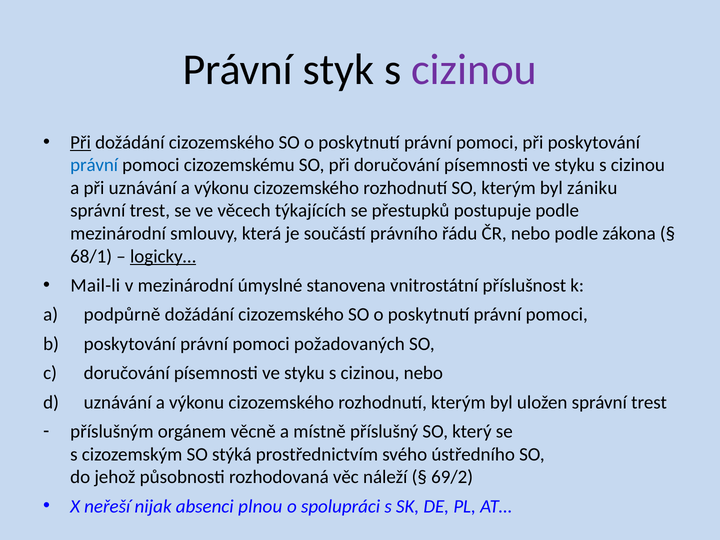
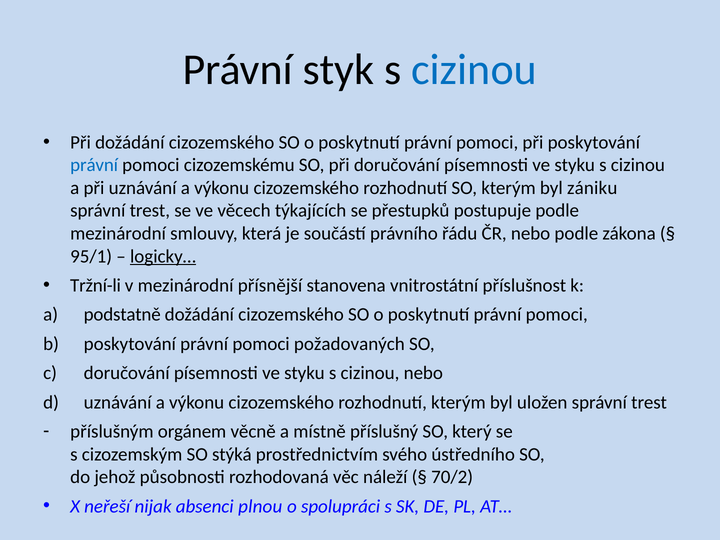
cizinou colour: purple -> blue (474, 70)
Při underline: present -> none (81, 142)
68/1: 68/1 -> 95/1 (91, 256)
Mail-li: Mail-li -> Tržní-li (96, 285)
úmyslné: úmyslné -> přísnější (270, 285)
podpůrně: podpůrně -> podstatně (122, 315)
69/2: 69/2 -> 70/2 (452, 477)
